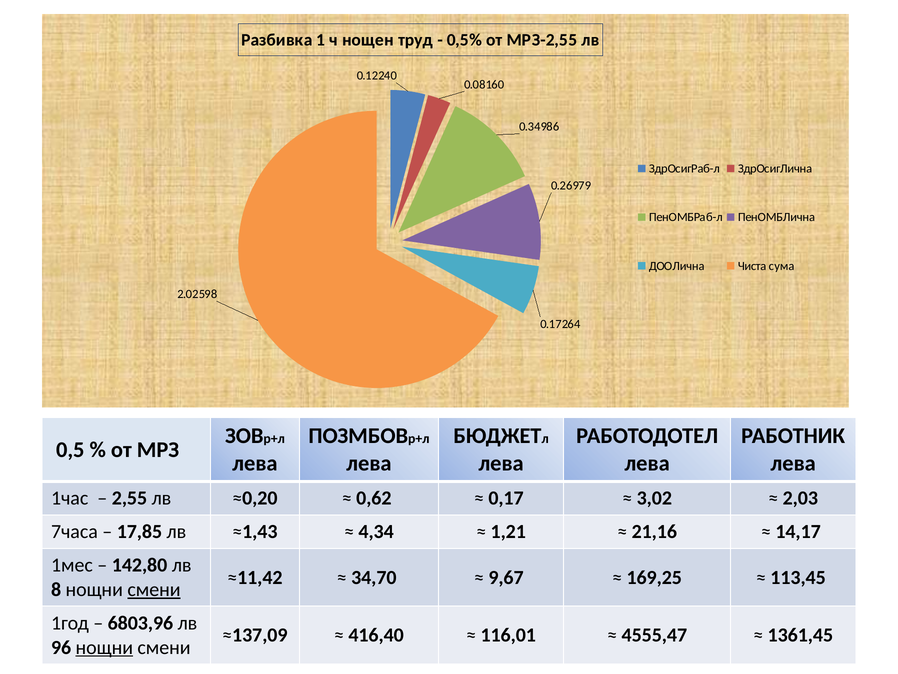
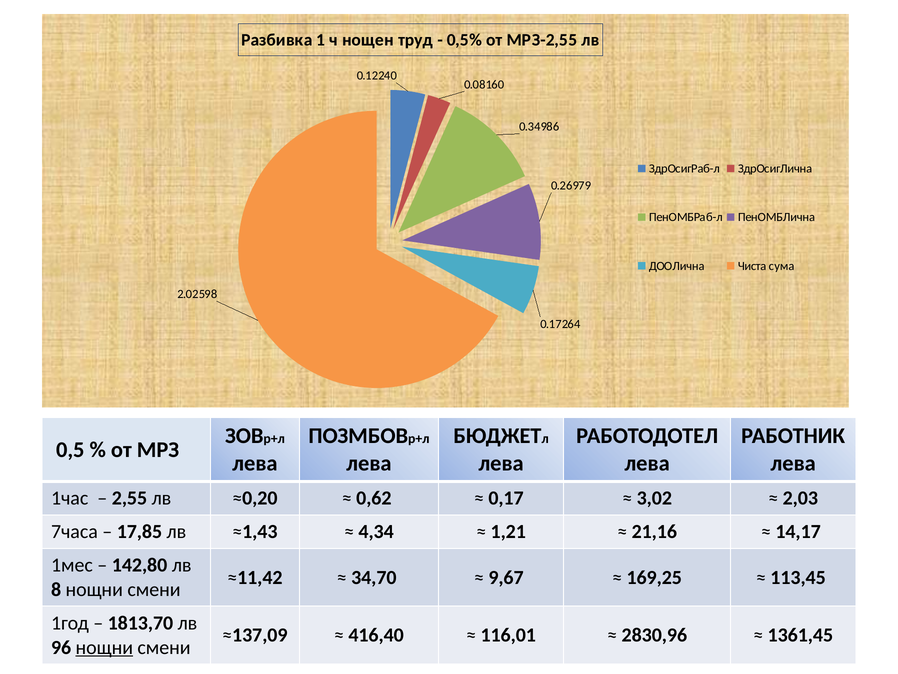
смени underline: present -> none (154, 589)
6803,96: 6803,96 -> 1813,70 (140, 623)
4555,47: 4555,47 -> 2830,96 (654, 635)
